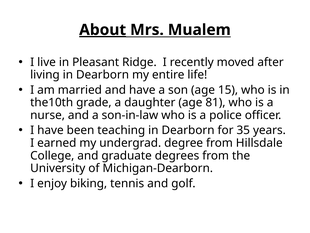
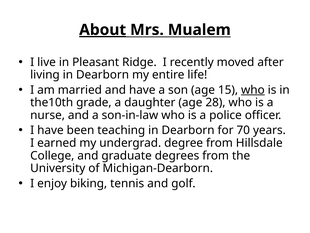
who underline: none -> present (253, 90)
81: 81 -> 28 (215, 102)
35: 35 -> 70 (243, 130)
